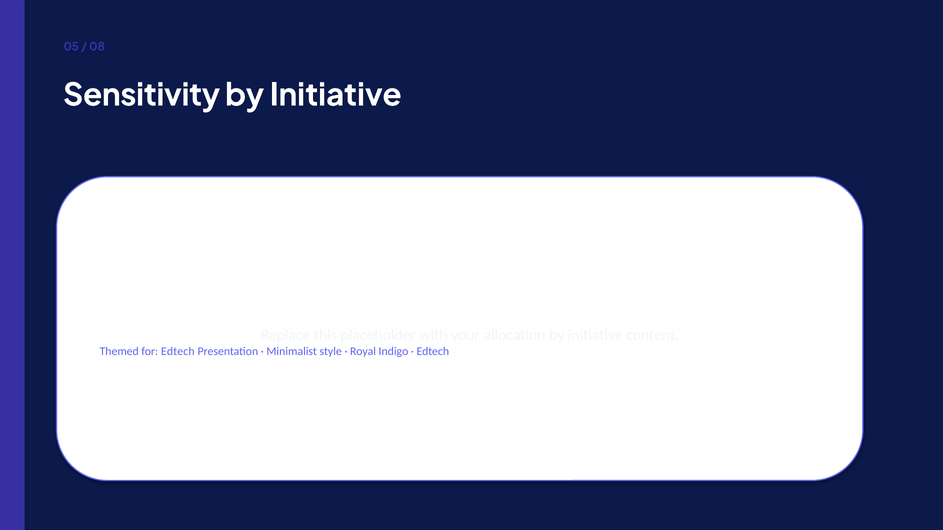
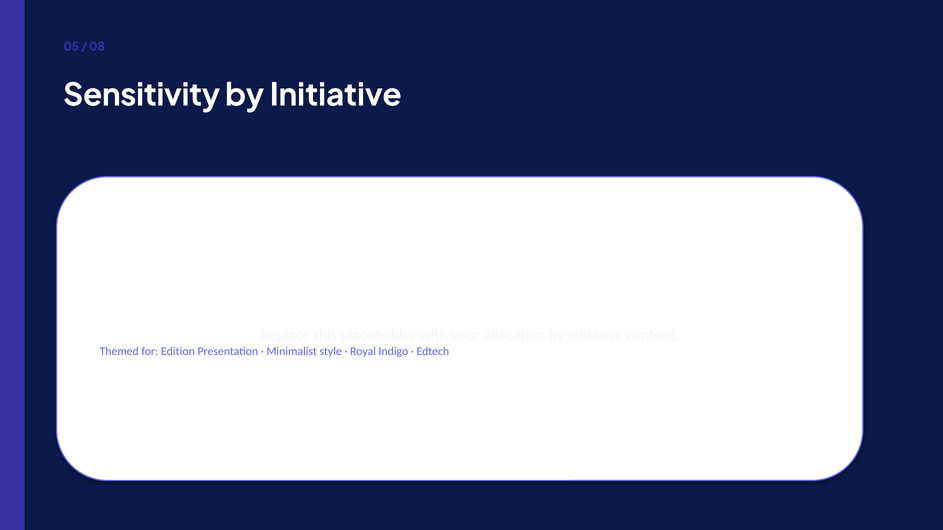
for Edtech: Edtech -> Edition (178, 351)
